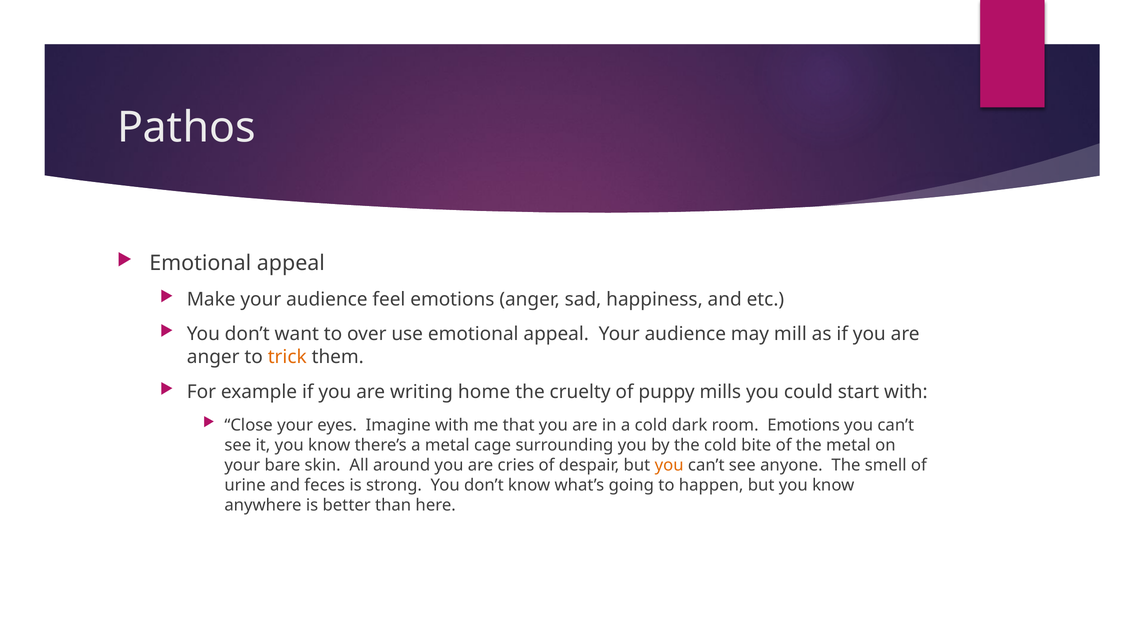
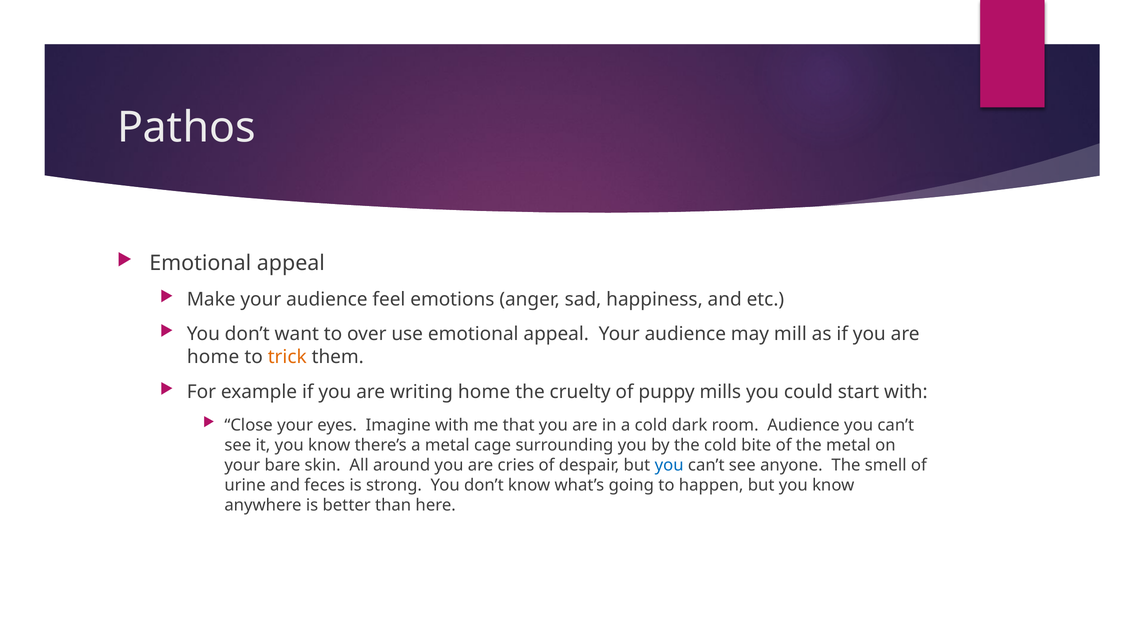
anger: anger -> home (213, 357)
room Emotions: Emotions -> Audience (804, 425)
you colour: orange -> blue (669, 465)
